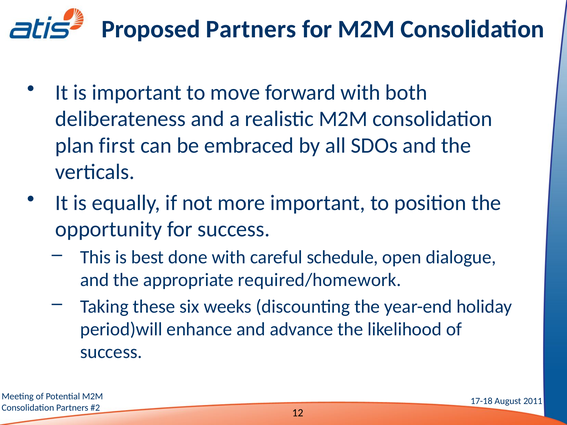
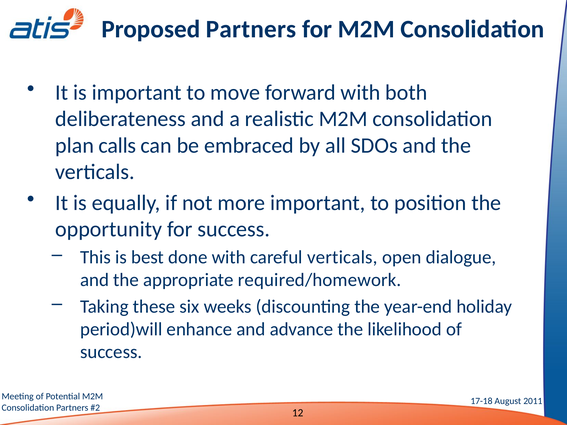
first: first -> calls (117, 146)
careful schedule: schedule -> verticals (342, 258)
